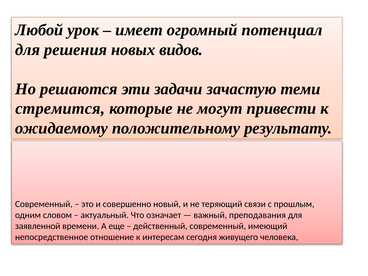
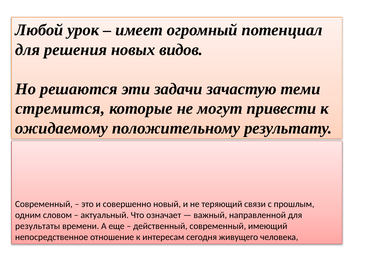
преподавания: преподавания -> направленной (257, 215)
заявленной: заявленной -> результаты (38, 226)
